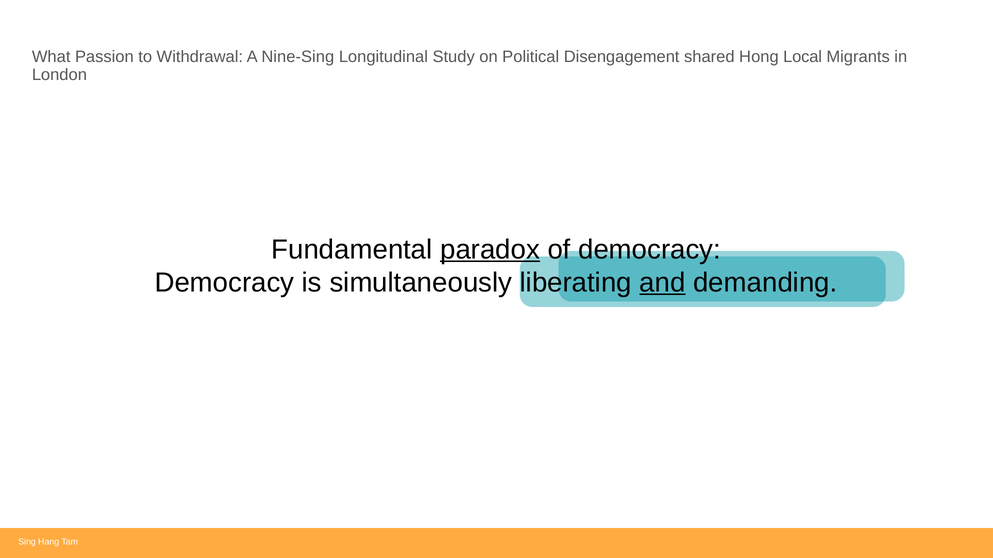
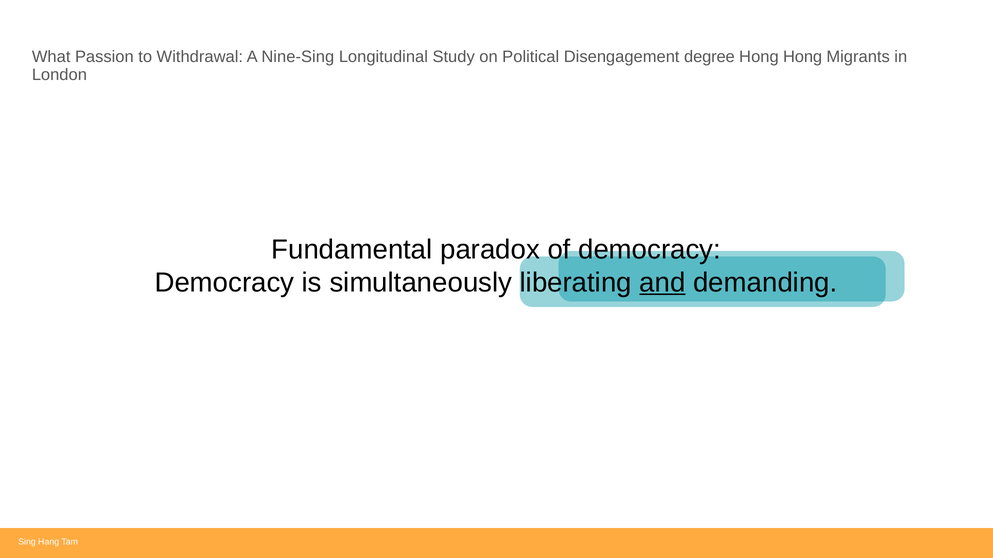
shared: shared -> degree (709, 57)
Hong Local: Local -> Hong (803, 57)
paradox underline: present -> none (490, 250)
